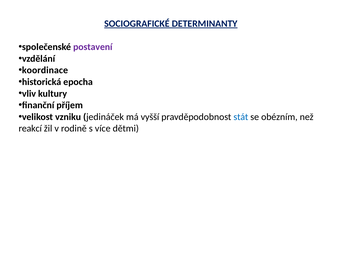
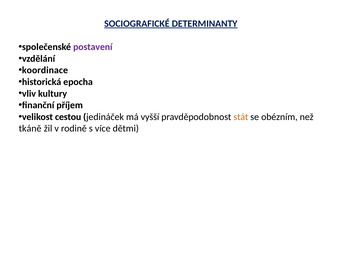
vzniku: vzniku -> cestou (68, 117)
stát colour: blue -> orange (241, 117)
reakcí: reakcí -> tkáně (30, 129)
